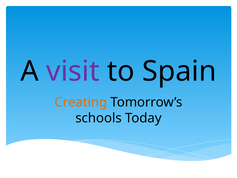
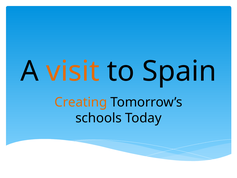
visit colour: purple -> orange (73, 71)
